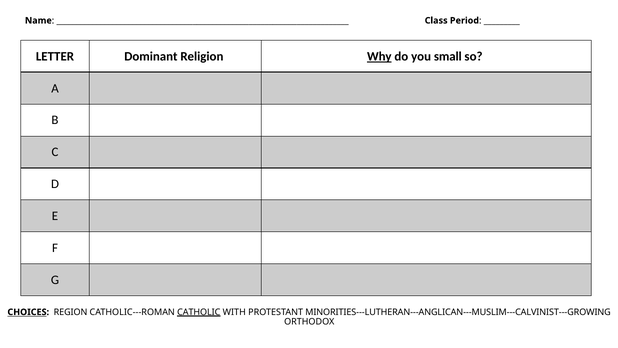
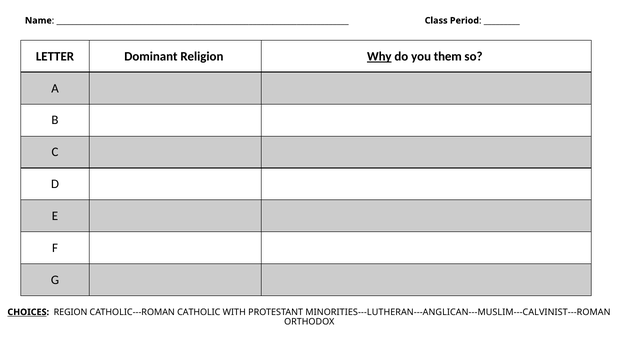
small: small -> them (448, 56)
CATHOLIC underline: present -> none (199, 312)
MINORITIES---LUTHERAN---ANGLICAN---MUSLIM---CALVINIST---GROWING: MINORITIES---LUTHERAN---ANGLICAN---MUSLIM---CALVINIST---GROWING -> MINORITIES---LUTHERAN---ANGLICAN---MUSLIM---CALVINIST---ROMAN (458, 312)
